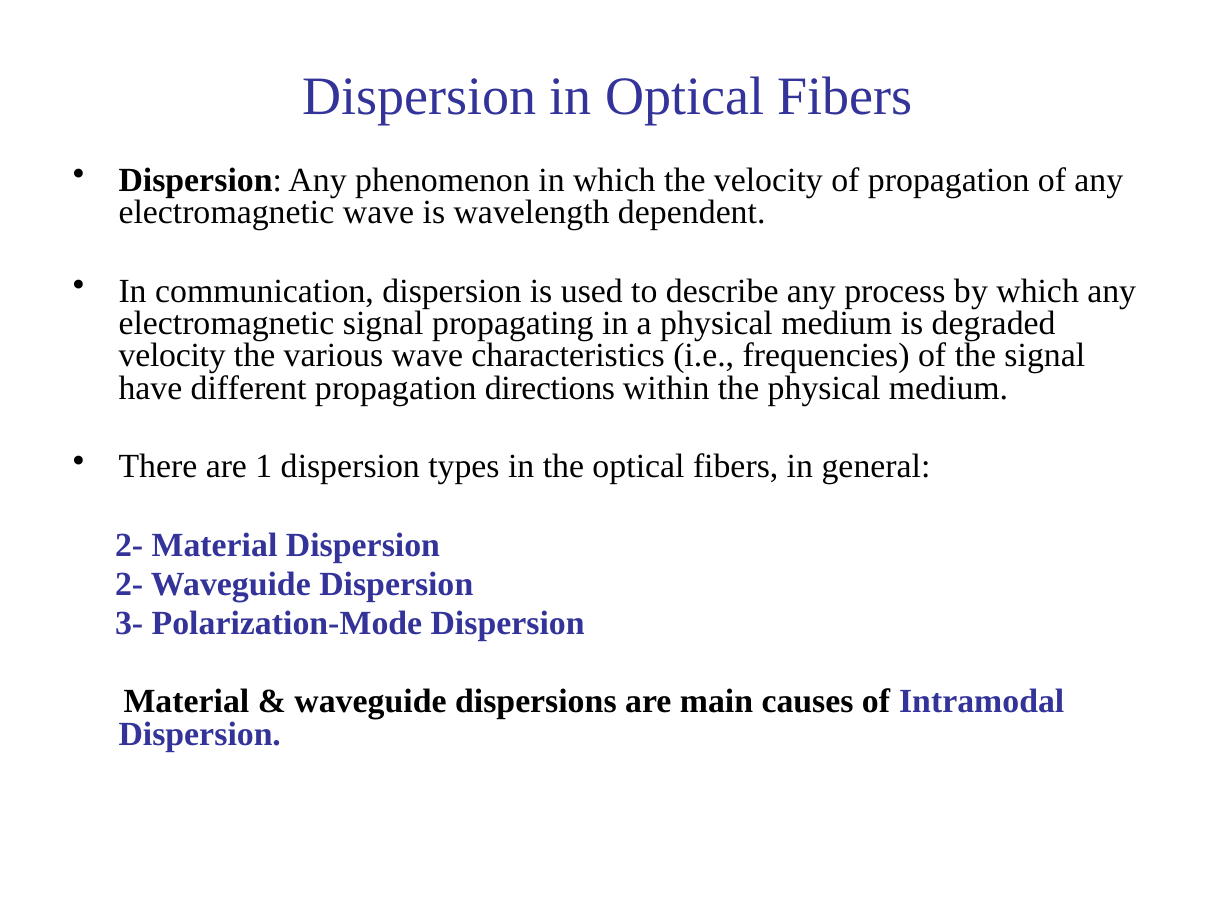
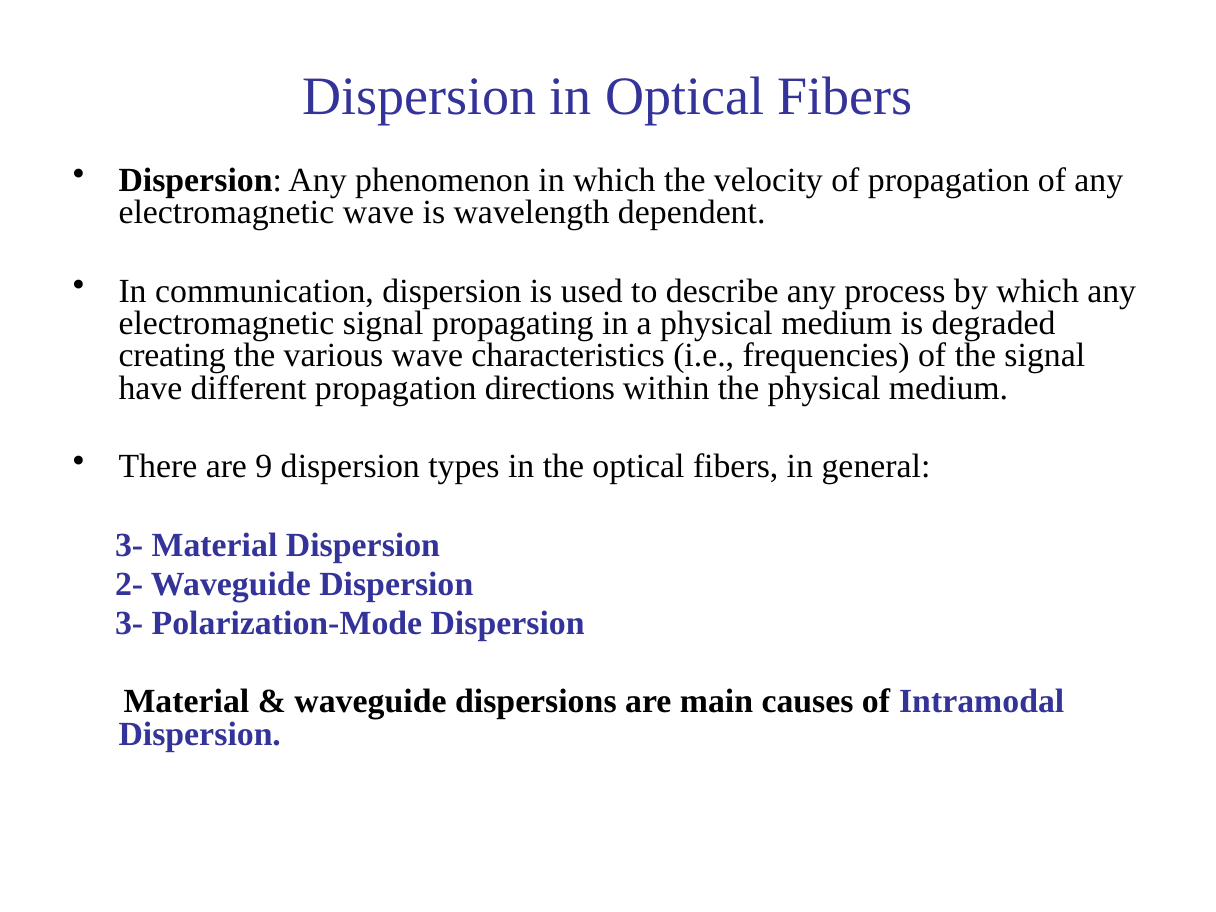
velocity: velocity -> creating (172, 356)
1: 1 -> 9 (264, 467)
2-: 2- -> 3- (129, 545)
